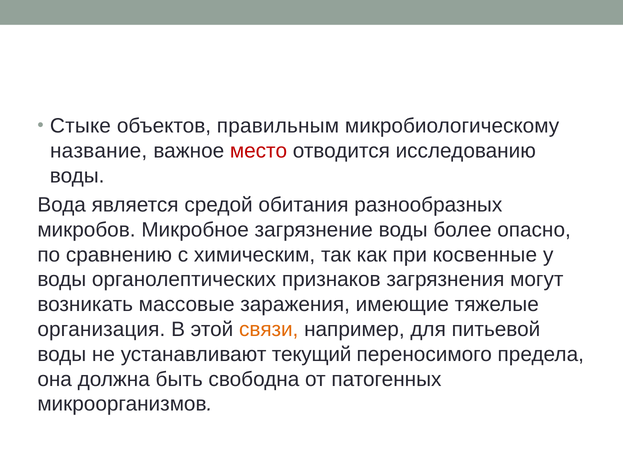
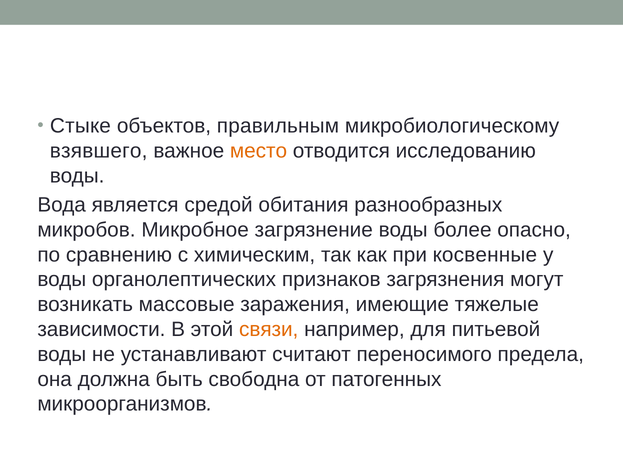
название: название -> взявшего (99, 151)
место colour: red -> orange (259, 151)
организация: организация -> зависимости (101, 330)
текущий: текущий -> считают (312, 354)
